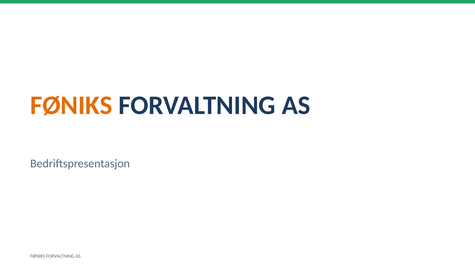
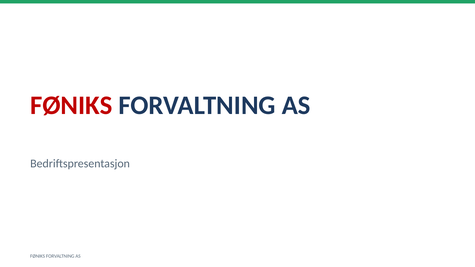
FØNIKS colour: orange -> red (71, 105)
